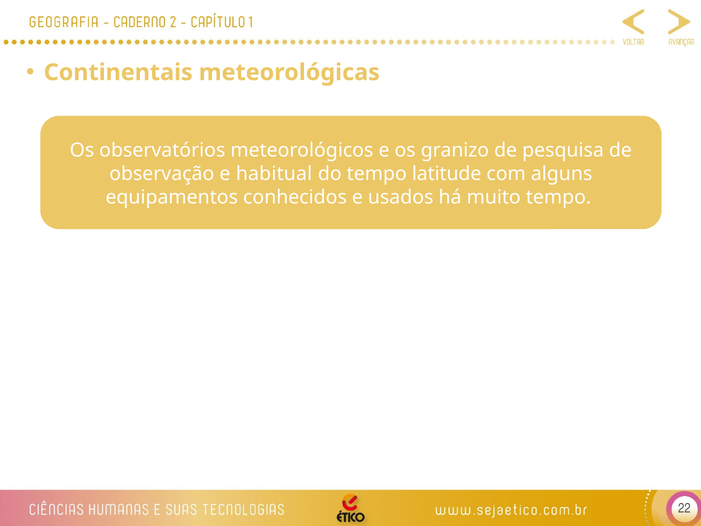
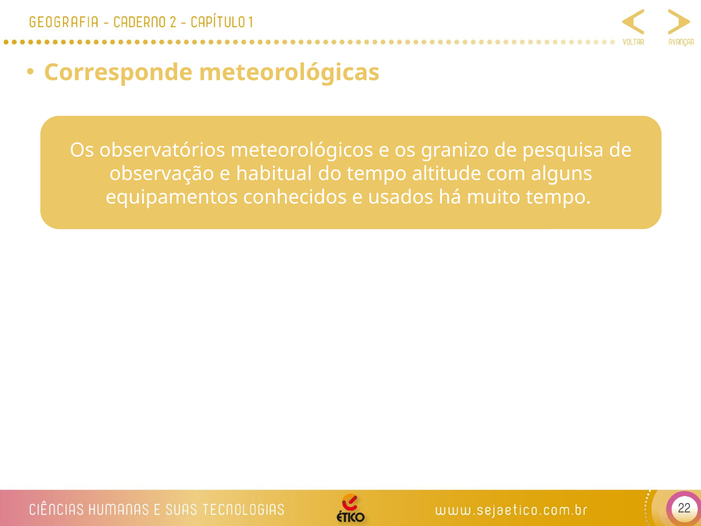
Continentais: Continentais -> Corresponde (118, 72)
latitude: latitude -> altitude (447, 174)
